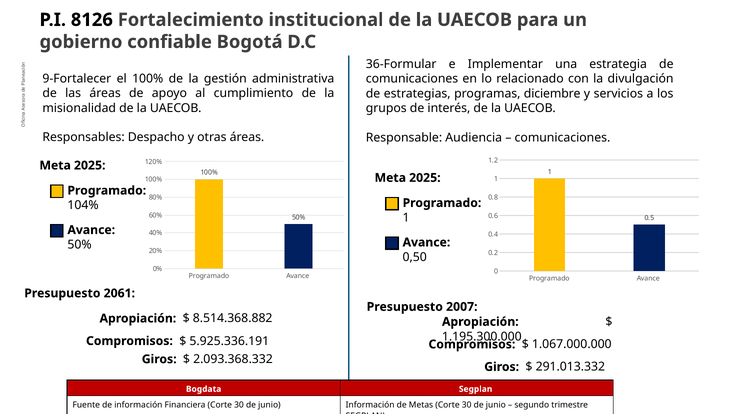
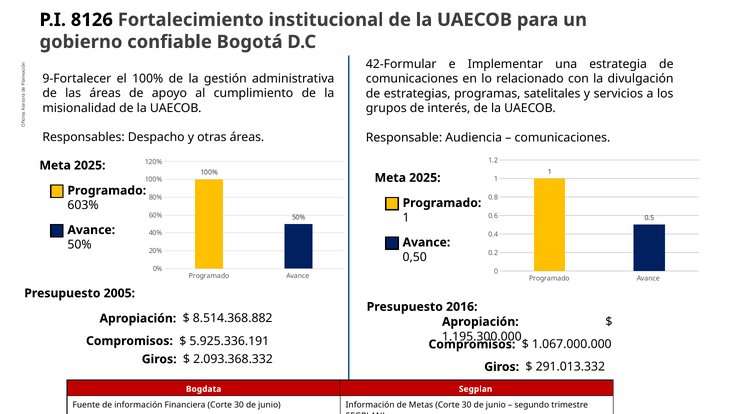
36-Formular: 36-Formular -> 42-Formular (401, 64)
diciembre: diciembre -> satelitales (552, 93)
104%: 104% -> 603% (83, 205)
2061: 2061 -> 2005 (119, 293)
2007: 2007 -> 2016 (462, 307)
